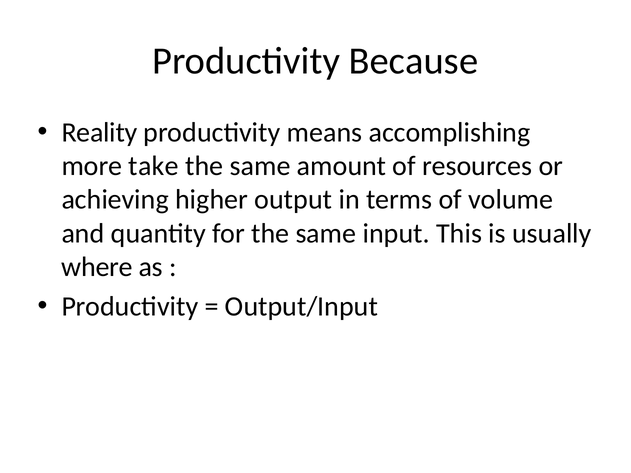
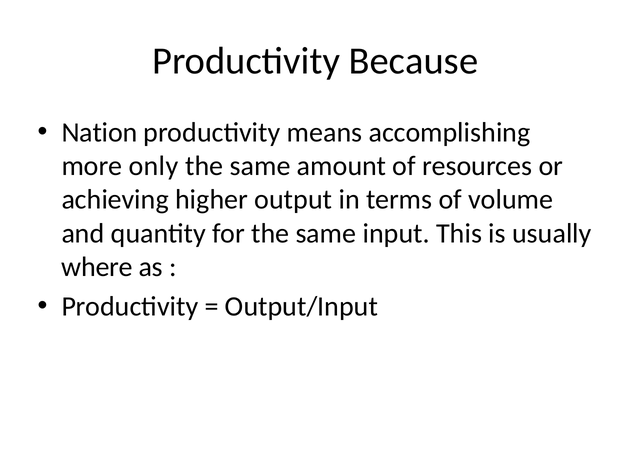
Reality: Reality -> Nation (99, 132)
take: take -> only (154, 166)
